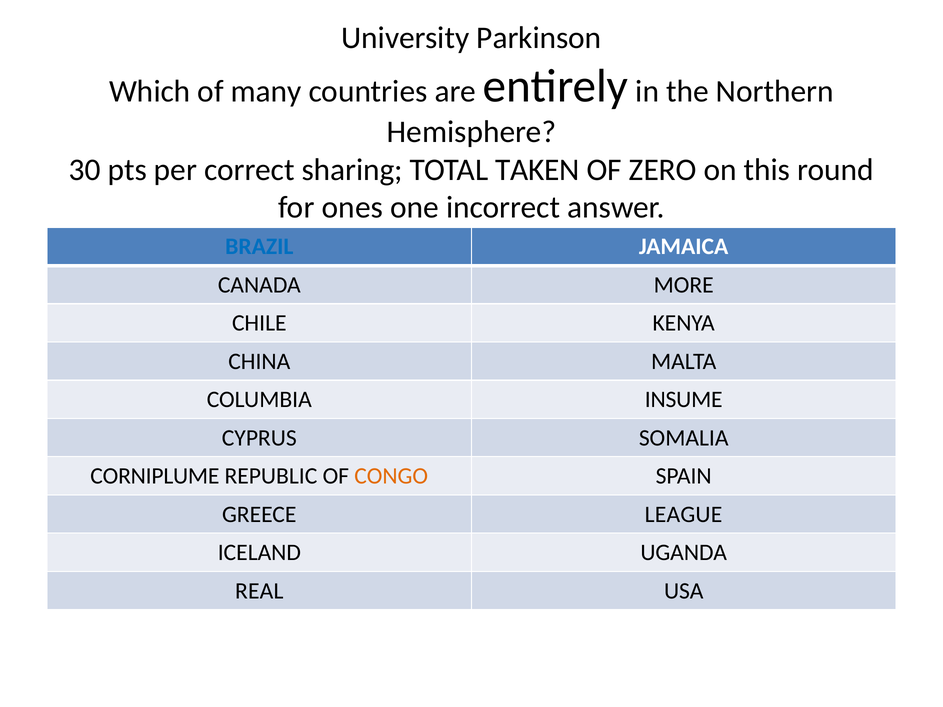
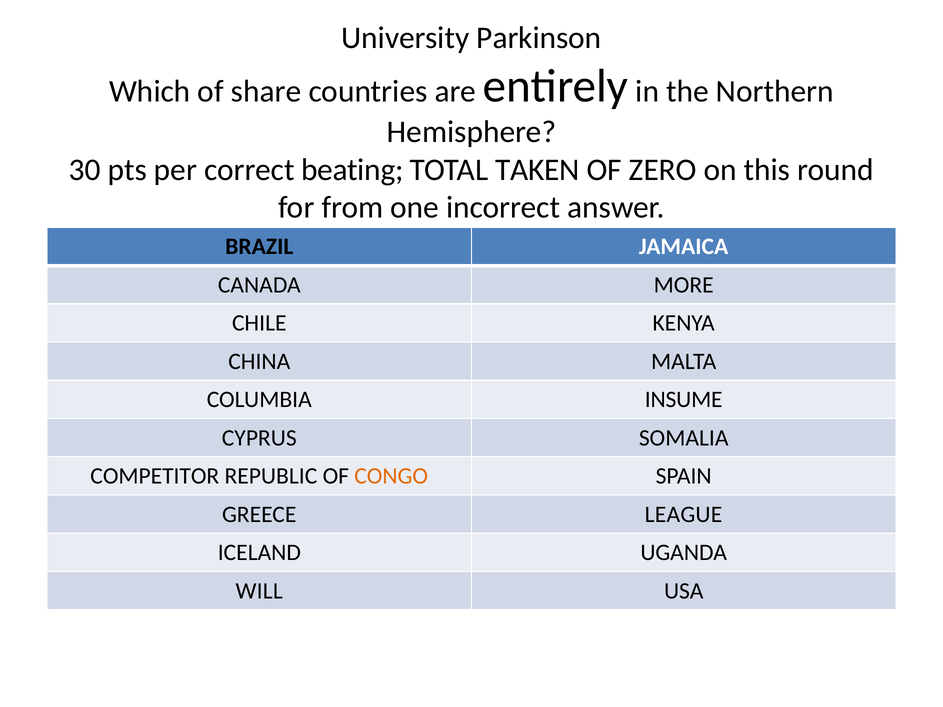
many: many -> share (266, 91)
sharing: sharing -> beating (352, 170)
ones: ones -> from (353, 207)
BRAZIL colour: blue -> black (259, 247)
CORNIPLUME: CORNIPLUME -> COMPETITOR (155, 476)
REAL: REAL -> WILL (259, 591)
